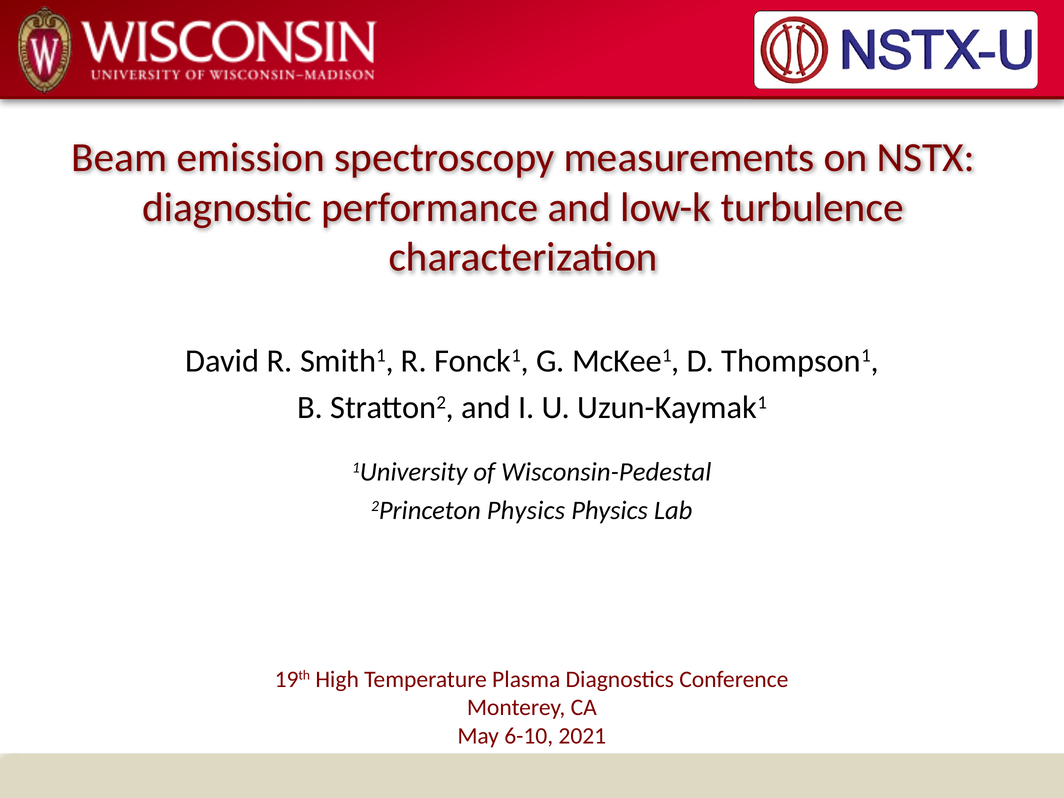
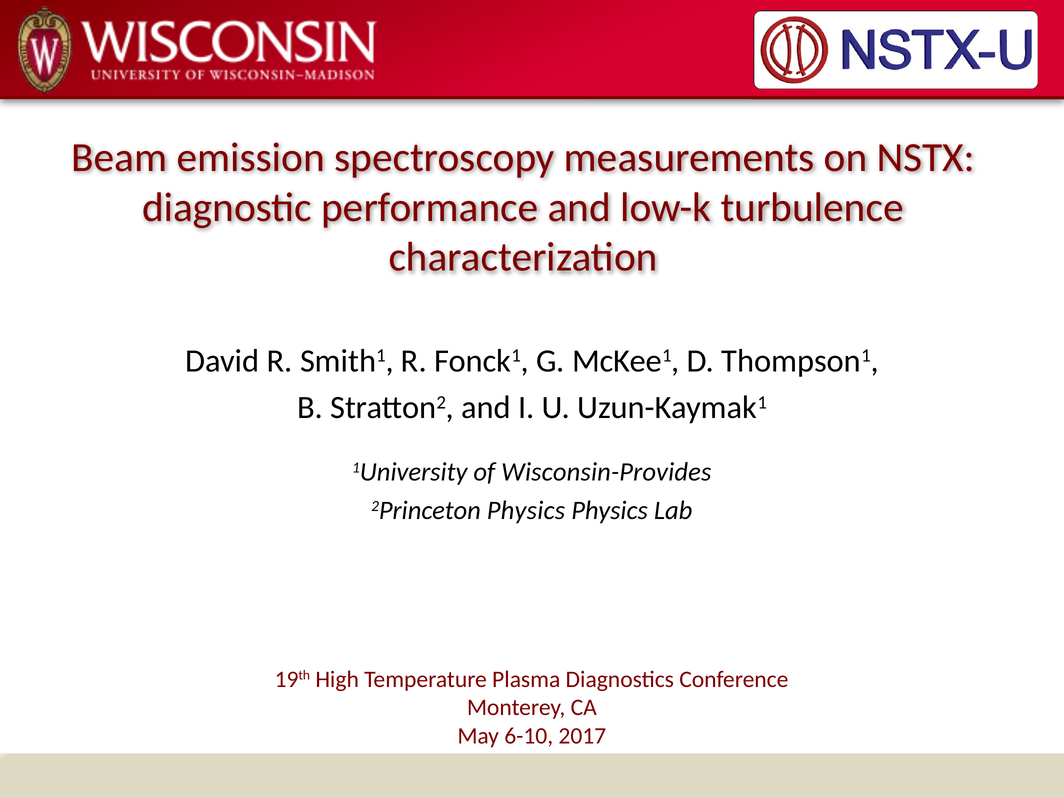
Wisconsin-Pedestal: Wisconsin-Pedestal -> Wisconsin-Provides (606, 472)
2021: 2021 -> 2017 (582, 736)
